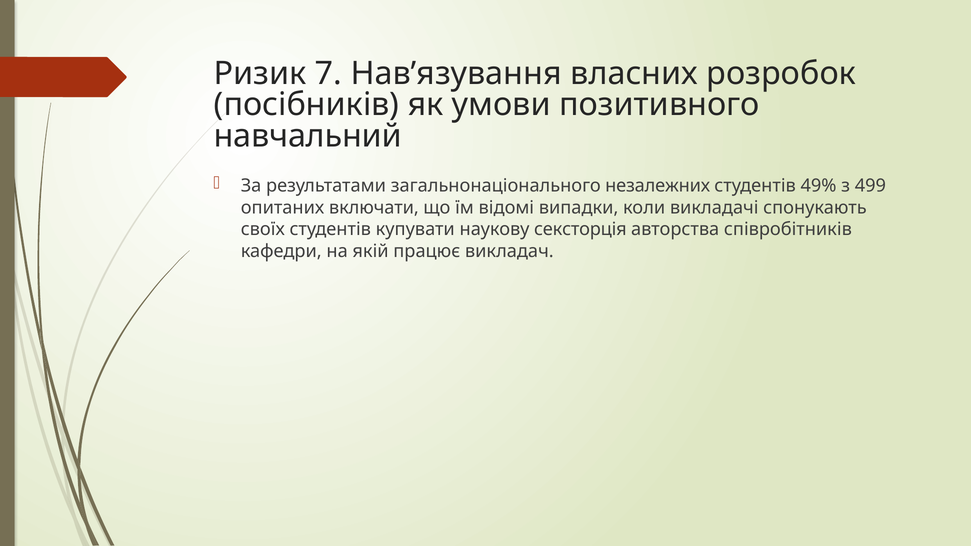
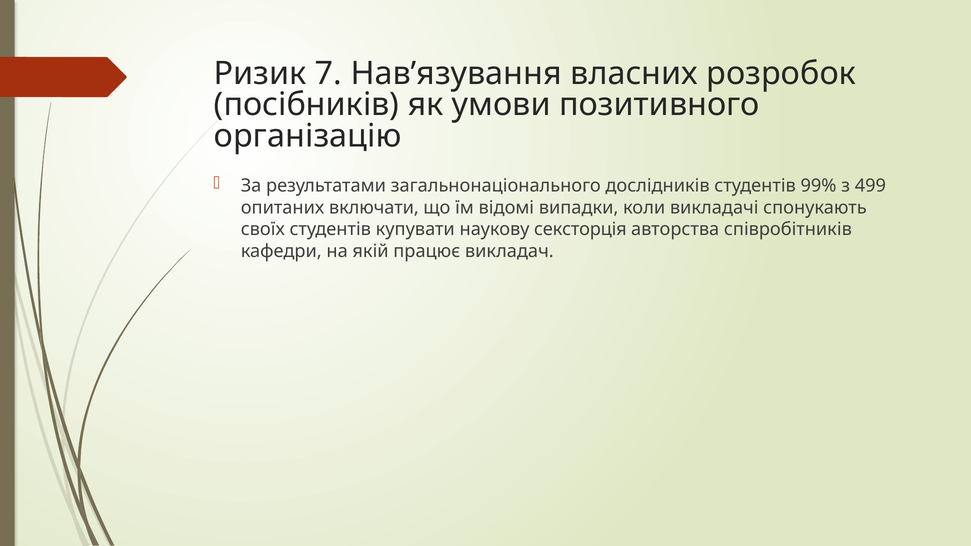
навчальний: навчальний -> організацію (308, 136)
незалежних: незалежних -> дослідників (658, 186)
49%: 49% -> 99% (819, 186)
